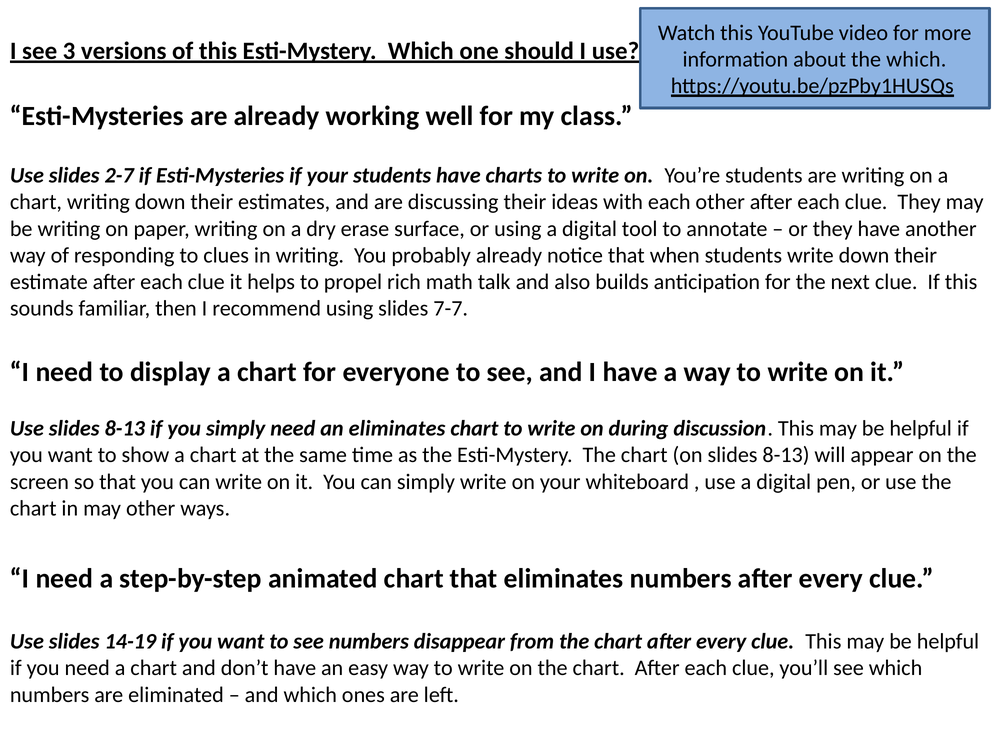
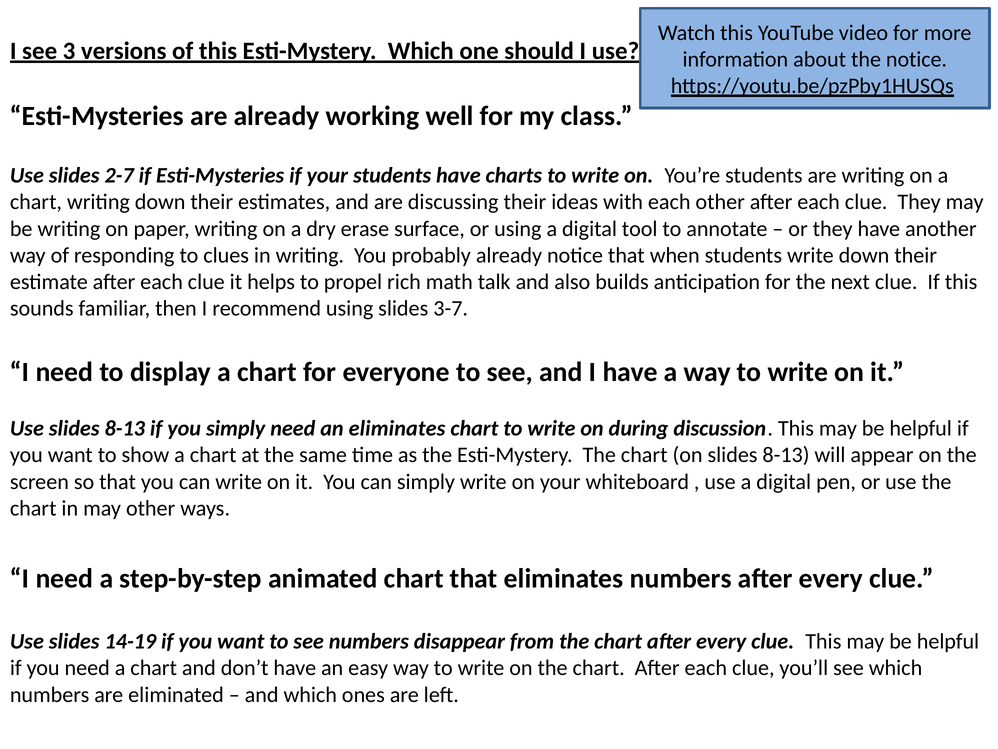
the which: which -> notice (916, 59)
7-7: 7-7 -> 3-7 (451, 308)
